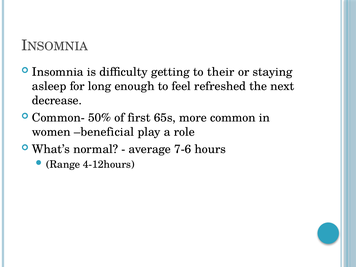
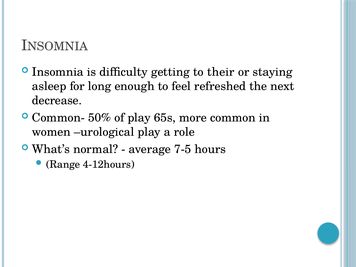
of first: first -> play (139, 118)
beneficial: beneficial -> urological (104, 132)
7-6: 7-6 -> 7-5 (183, 149)
